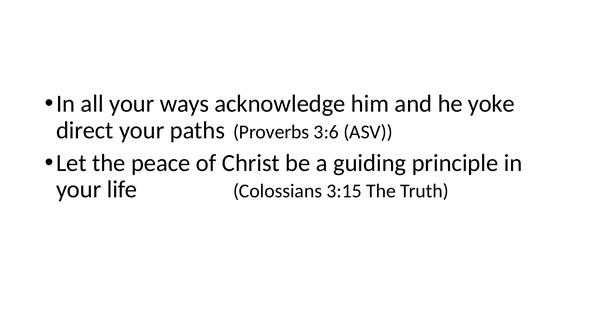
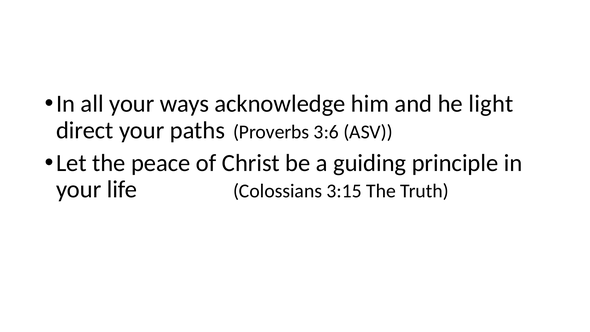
yoke: yoke -> light (491, 104)
